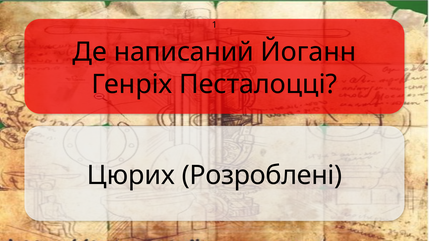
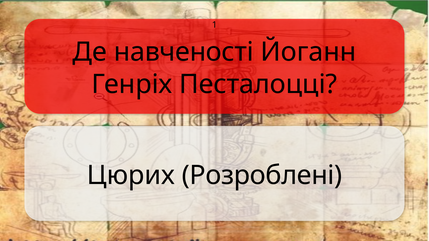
написаний: написаний -> навченості (184, 52)
